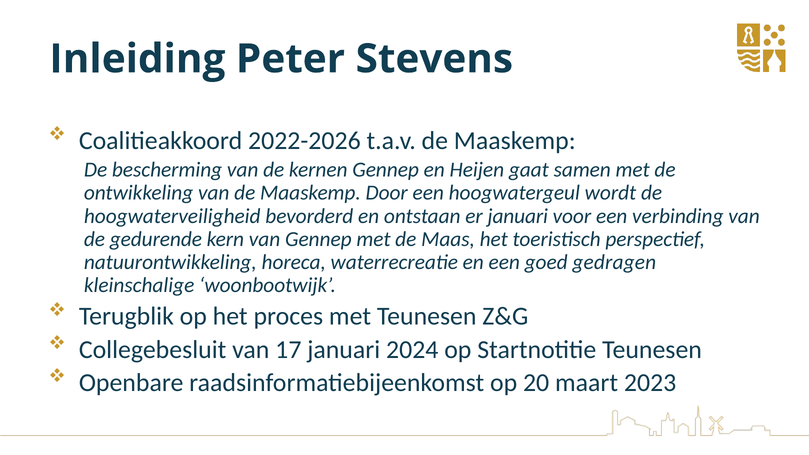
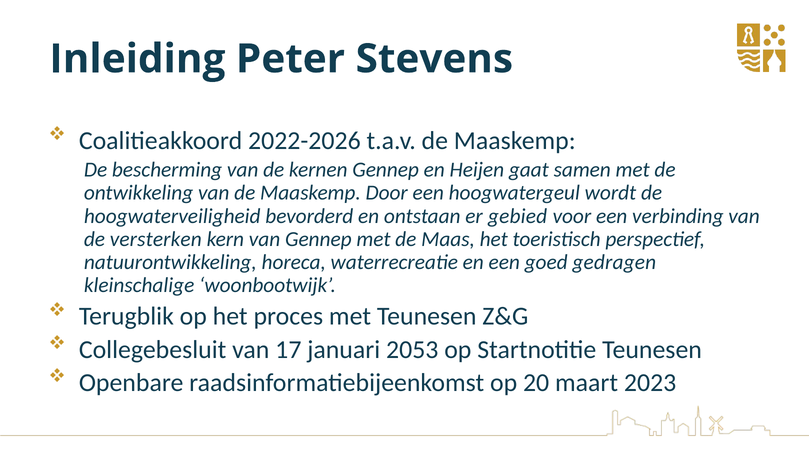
er januari: januari -> gebied (518, 216)
gedurende: gedurende -> versterken (156, 239)
2024: 2024 -> 2053 (412, 350)
